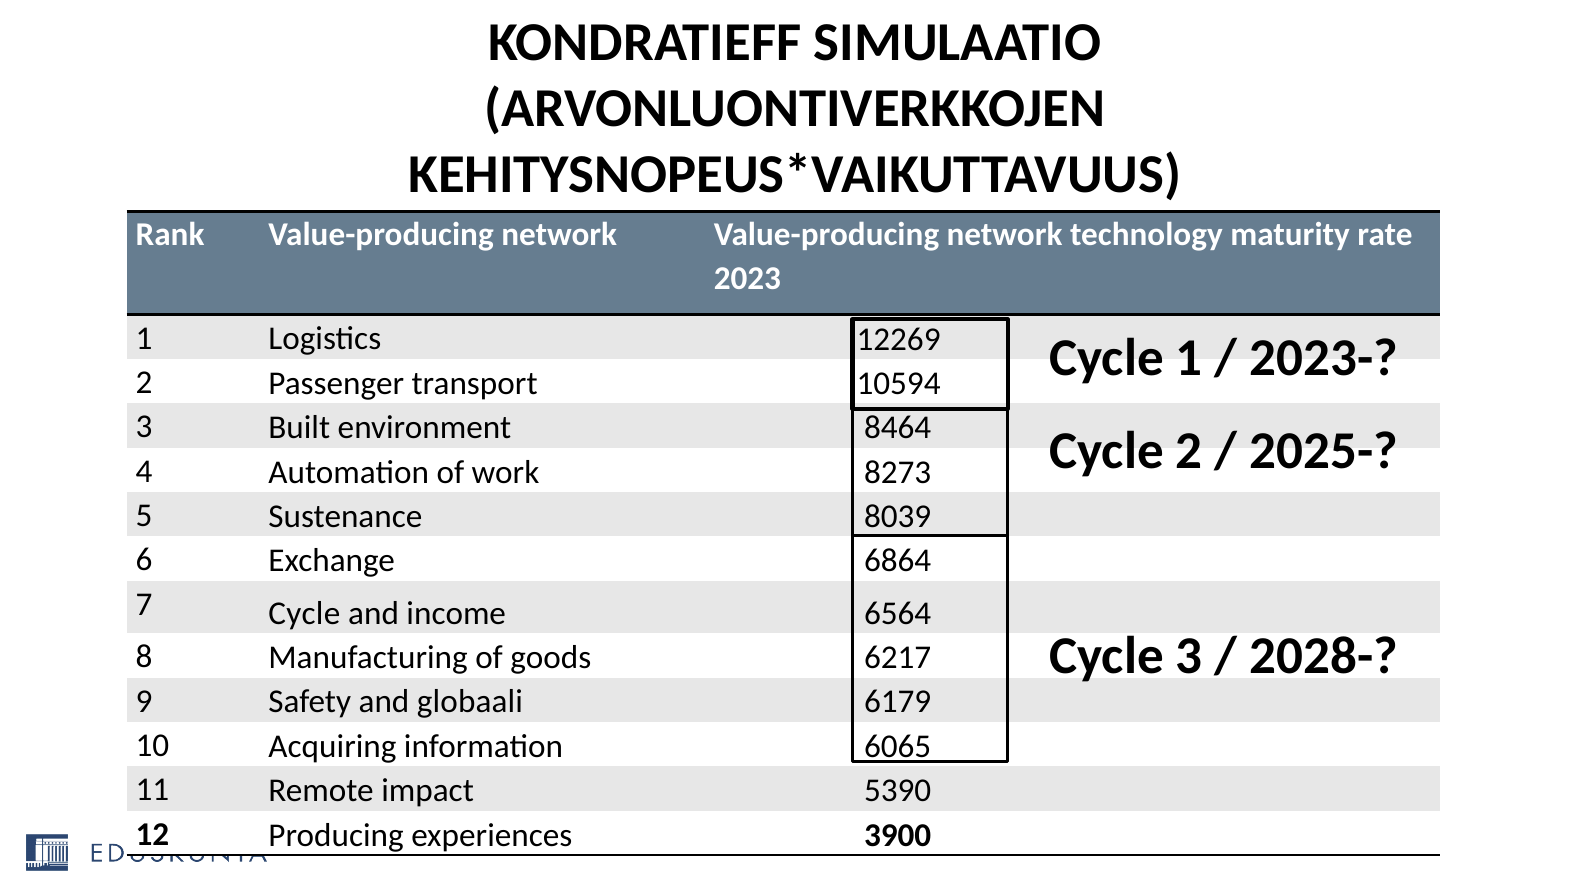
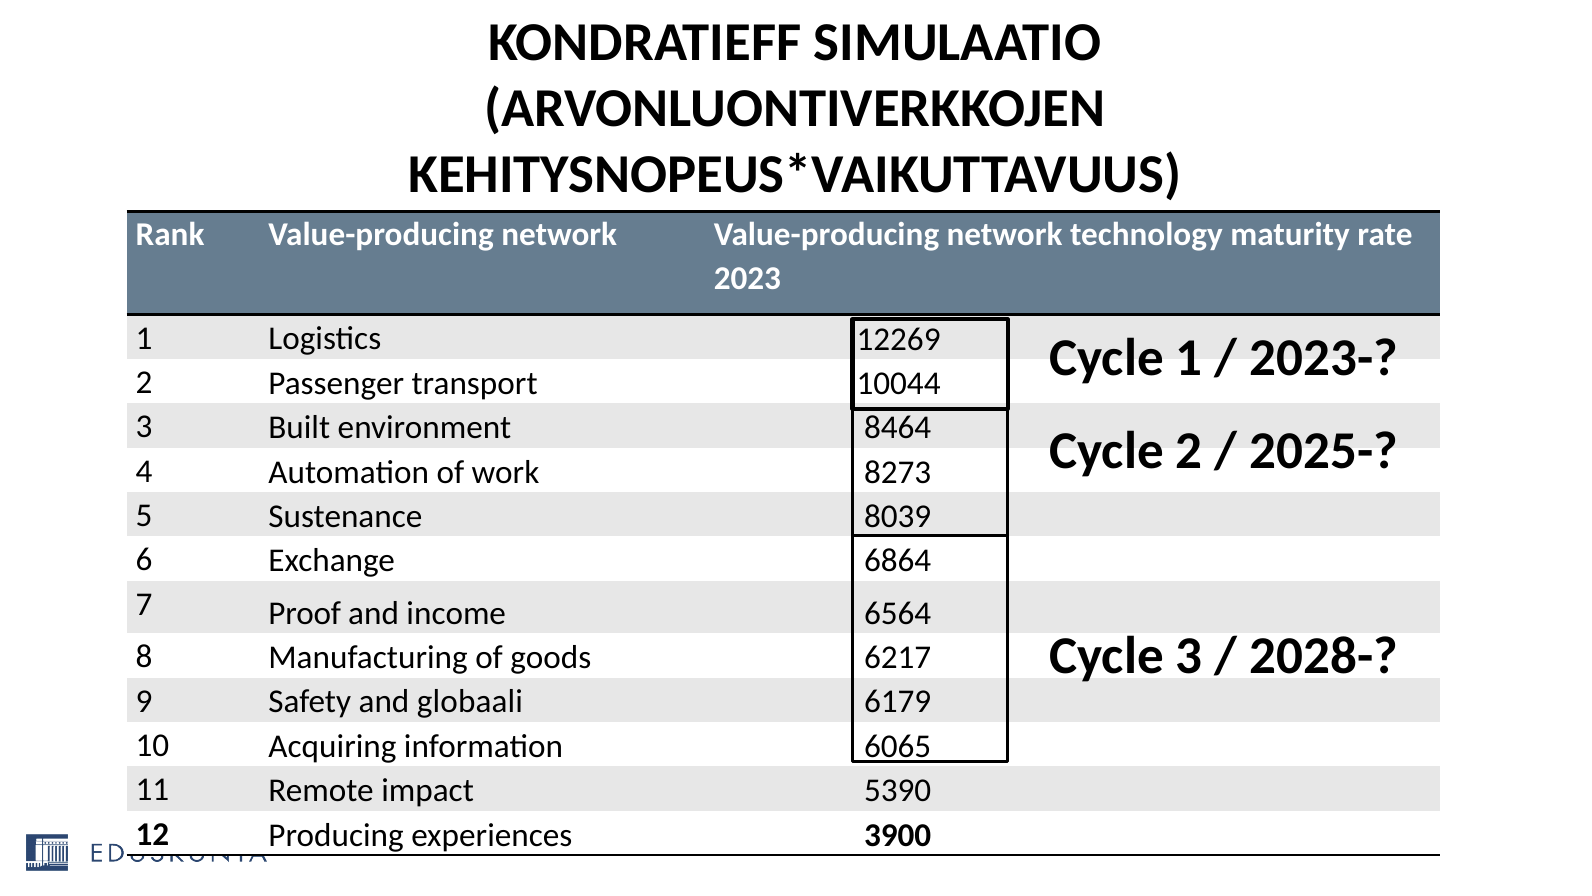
10594: 10594 -> 10044 (899, 383)
7 Cycle: Cycle -> Proof (305, 613)
